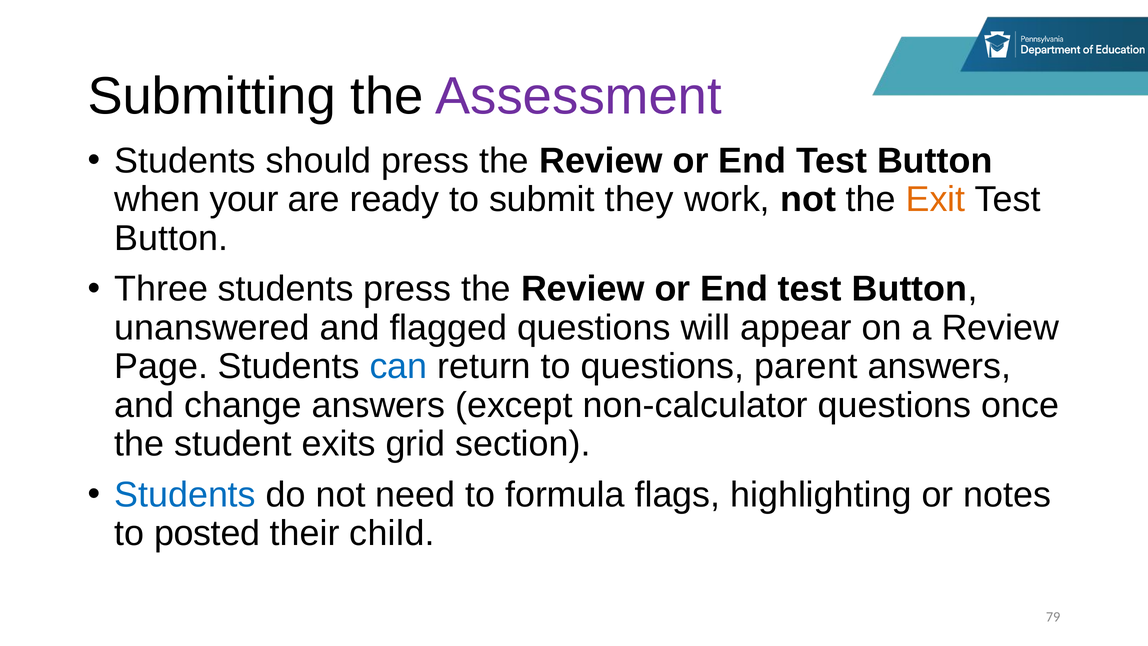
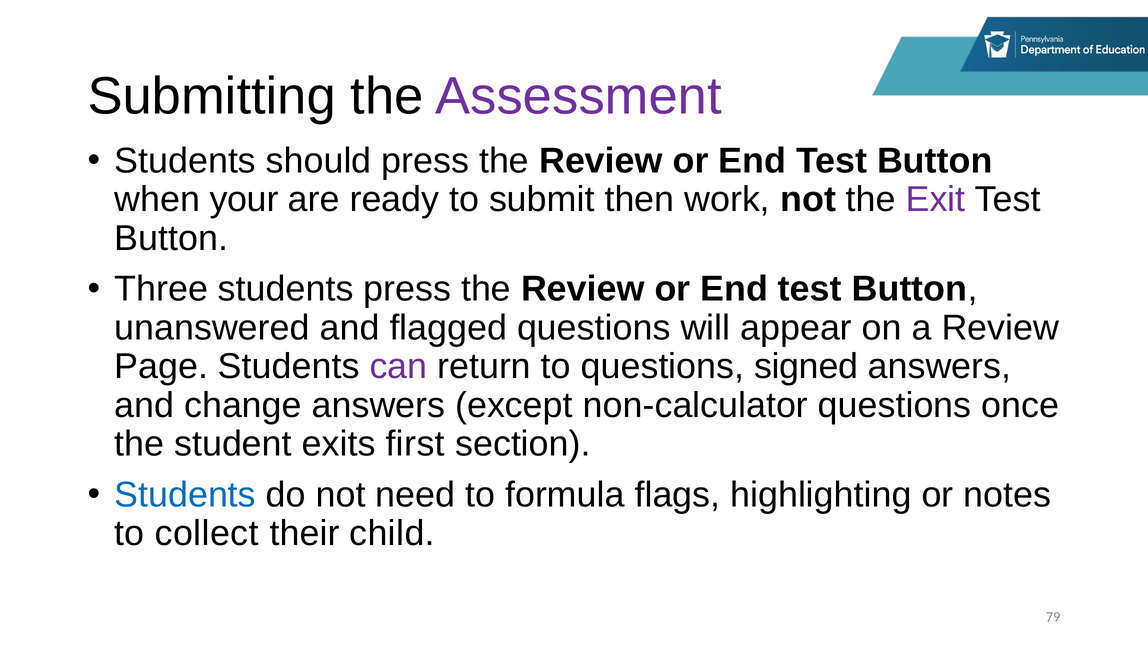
they: they -> then (639, 200)
Exit colour: orange -> purple (935, 200)
can colour: blue -> purple (398, 366)
parent: parent -> signed (806, 366)
grid: grid -> first (415, 444)
posted: posted -> collect (207, 533)
